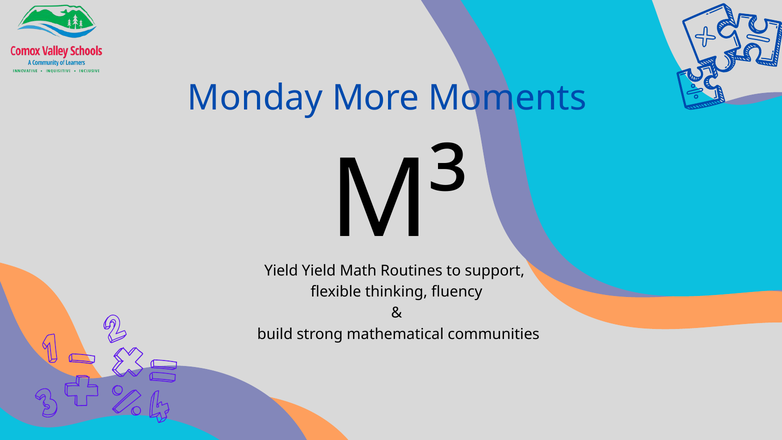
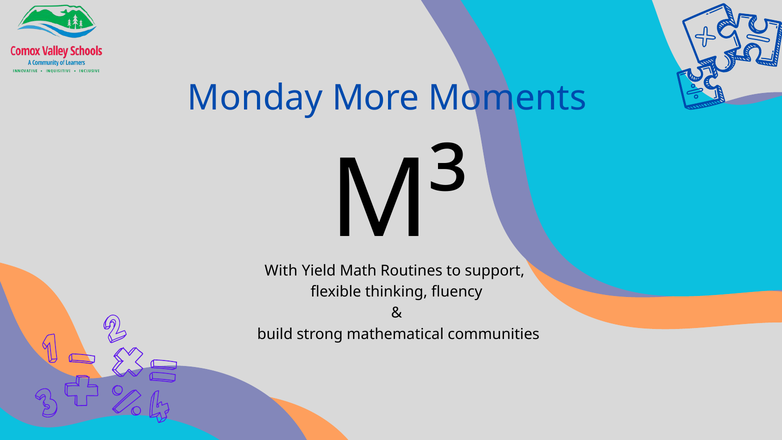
Yield: Yield -> With (281, 271)
